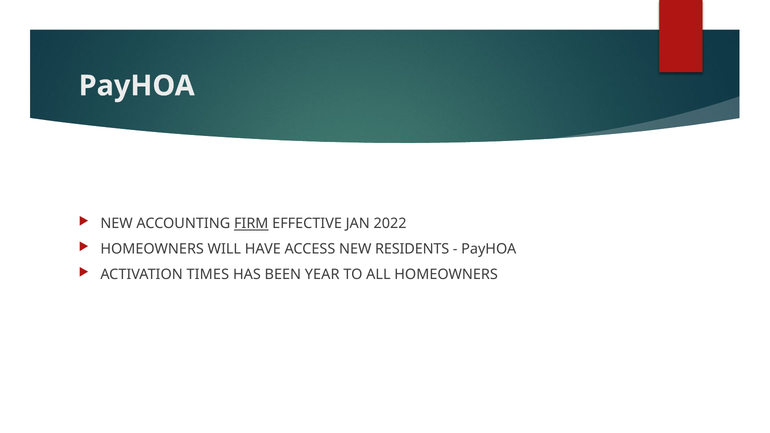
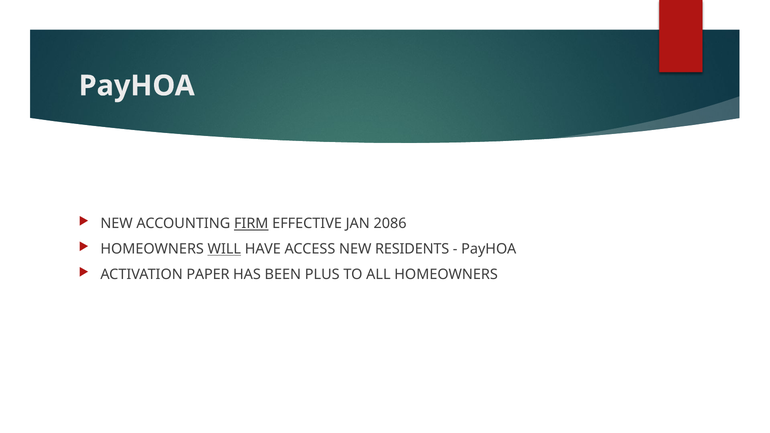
2022: 2022 -> 2086 (390, 224)
WILL underline: none -> present (224, 249)
TIMES: TIMES -> PAPER (208, 274)
YEAR: YEAR -> PLUS (322, 274)
